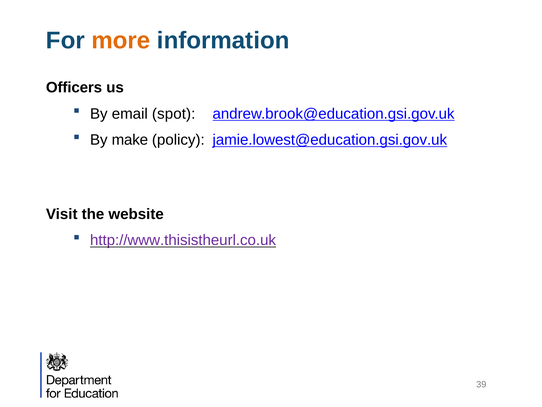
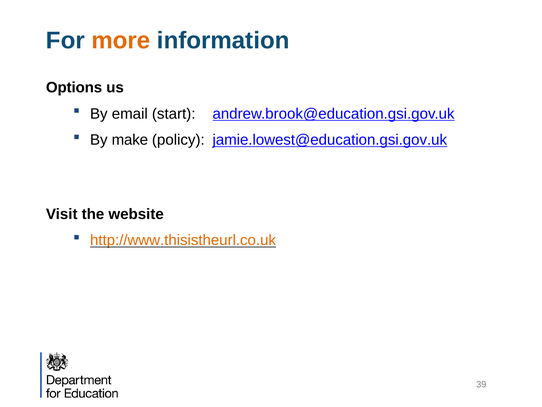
Officers: Officers -> Options (74, 87)
spot: spot -> start (174, 114)
http://www.thisistheurl.co.uk colour: purple -> orange (183, 240)
